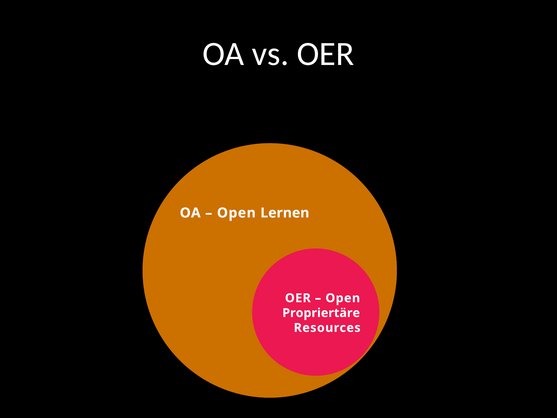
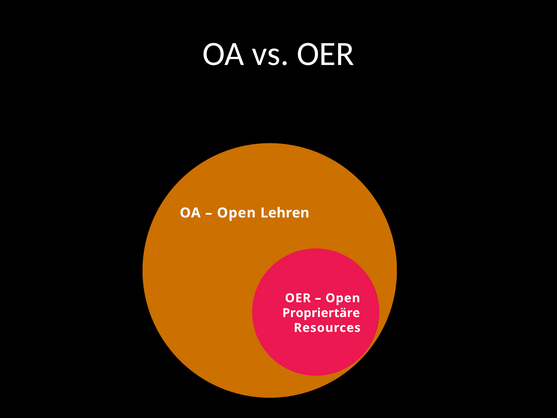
Lernen: Lernen -> Lehren (285, 213)
